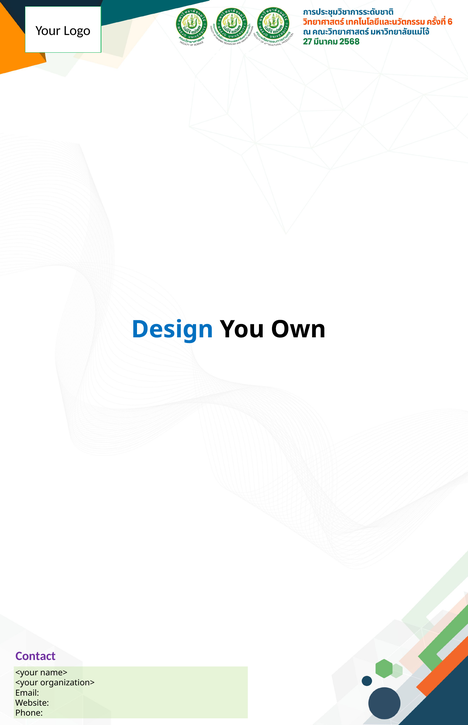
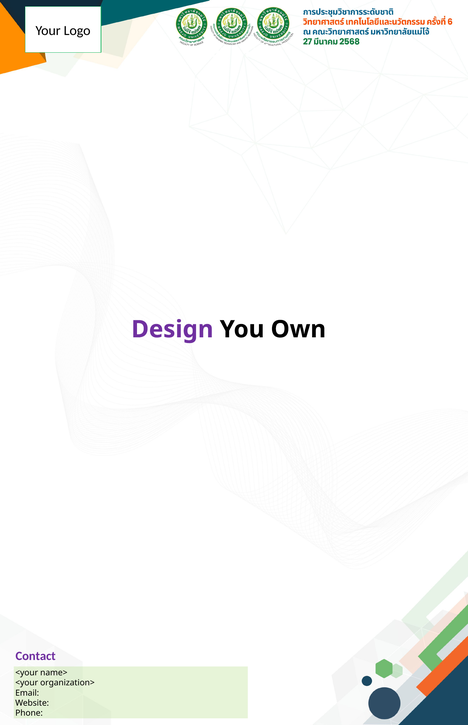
Design colour: blue -> purple (172, 329)
